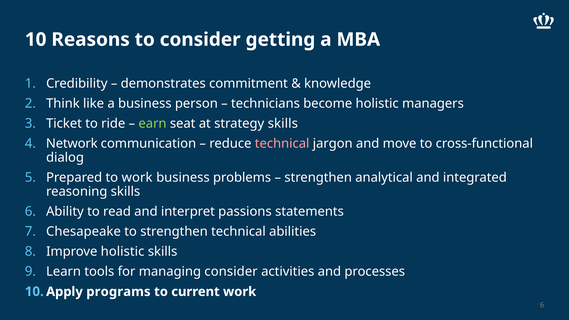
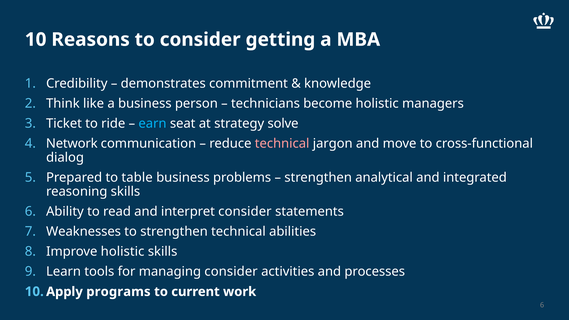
earn colour: light green -> light blue (152, 124)
strategy skills: skills -> solve (283, 124)
to work: work -> table (137, 178)
interpret passions: passions -> consider (245, 212)
Chesapeake: Chesapeake -> Weaknesses (84, 232)
